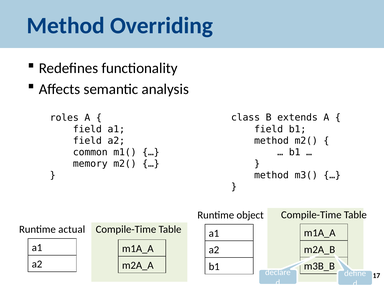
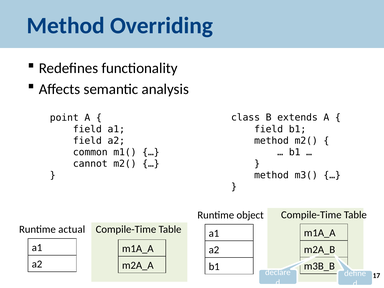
roles: roles -> point (64, 118)
memory: memory -> cannot (90, 164)
